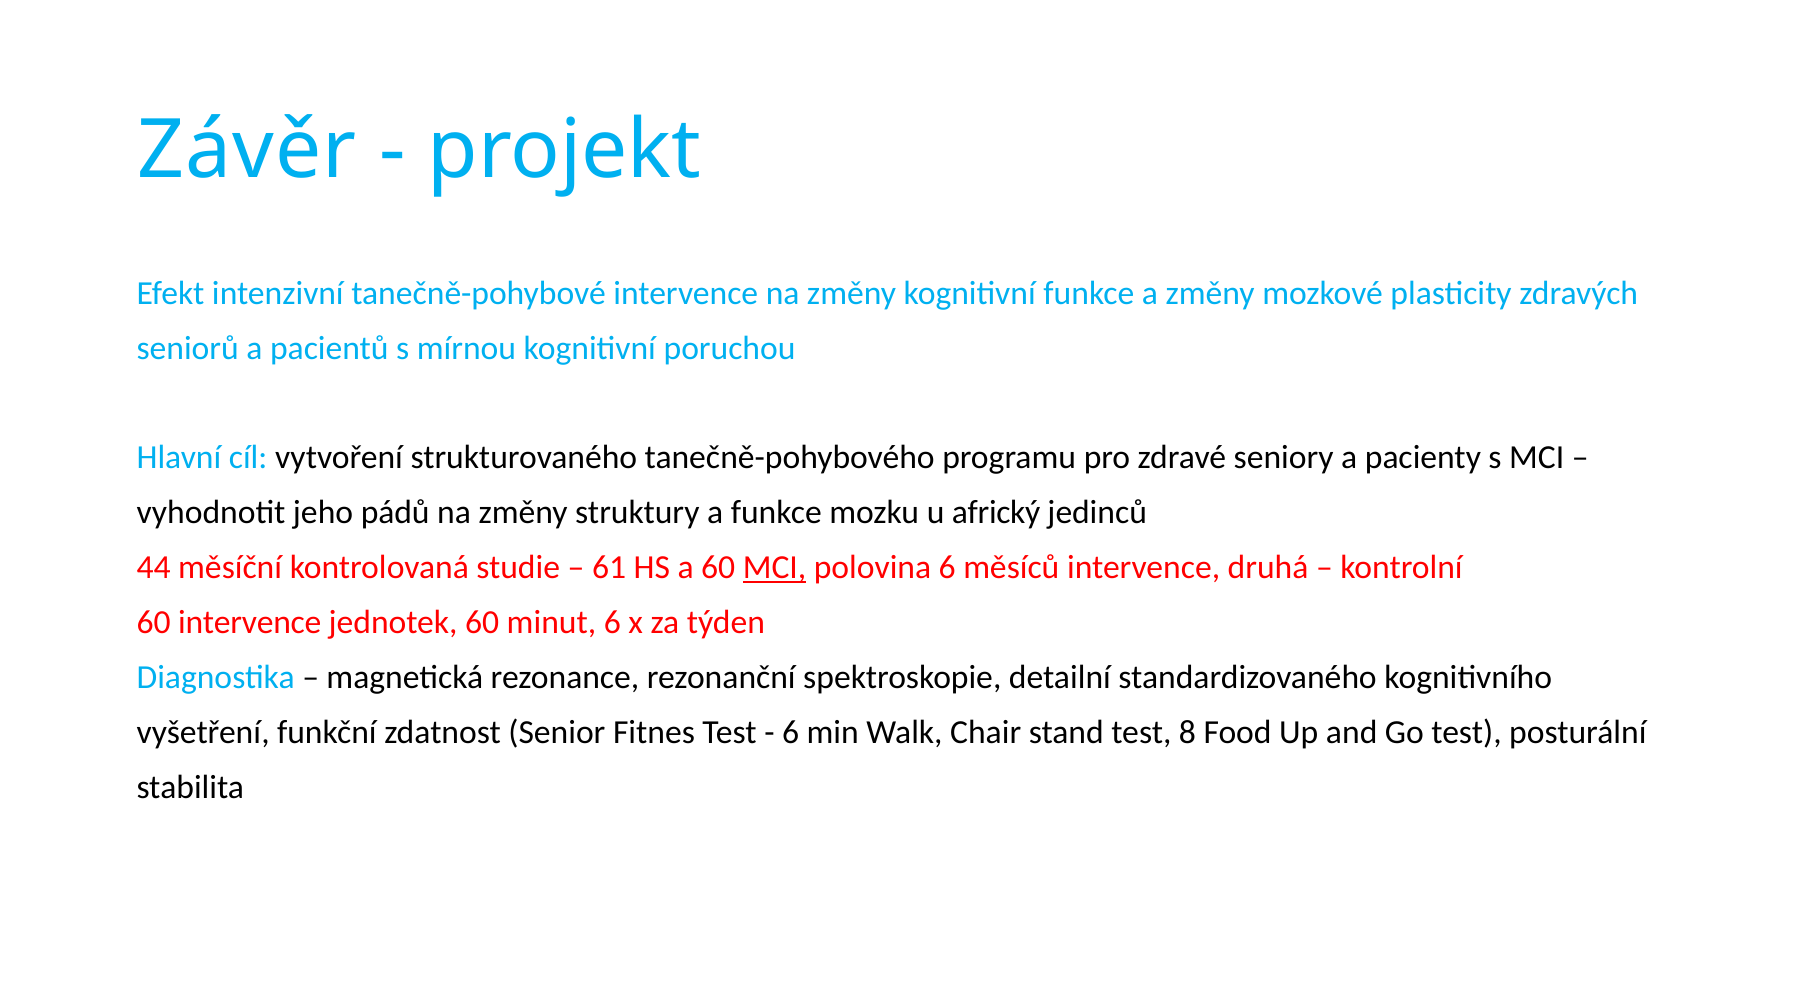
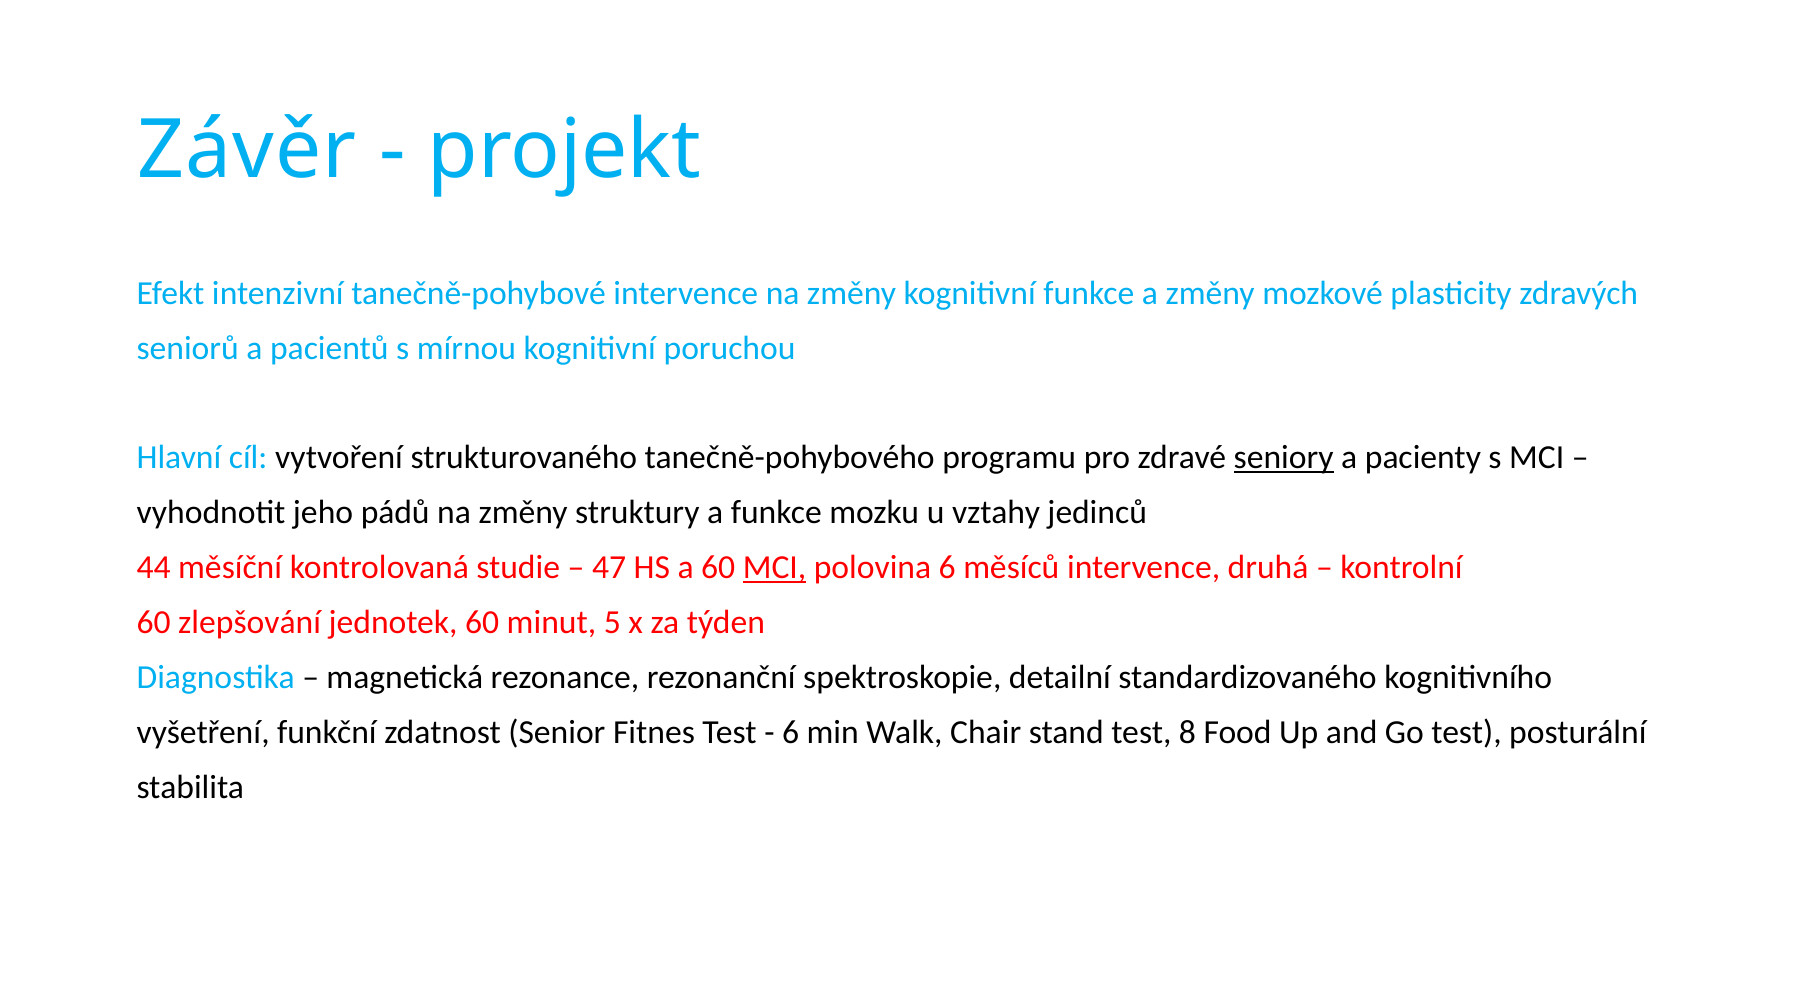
seniory underline: none -> present (1284, 458)
africký: africký -> vztahy (996, 513)
61: 61 -> 47 (609, 568)
60 intervence: intervence -> zlepšování (250, 623)
minut 6: 6 -> 5 (612, 623)
